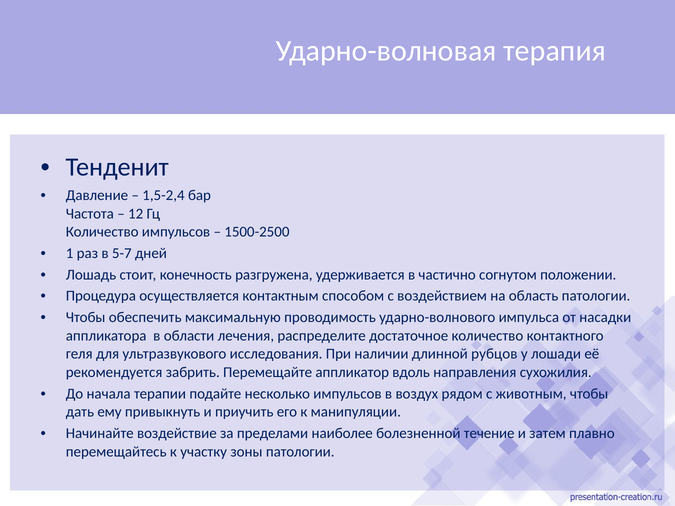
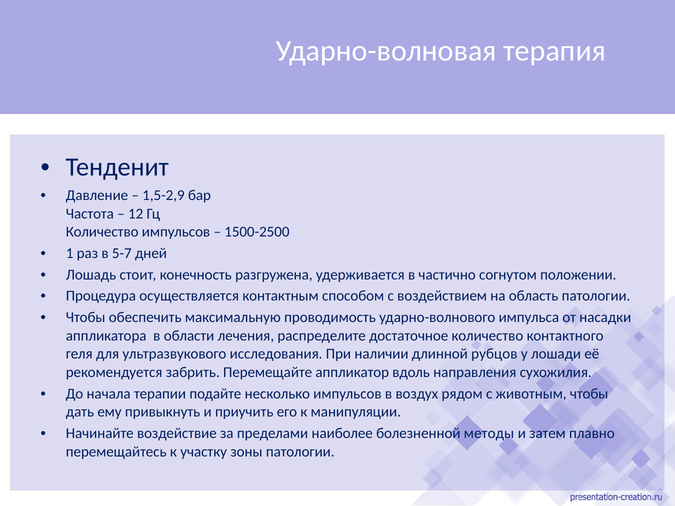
1,5-2,4: 1,5-2,4 -> 1,5-2,9 (163, 195)
течение: течение -> методы (489, 433)
